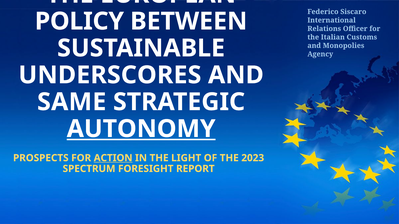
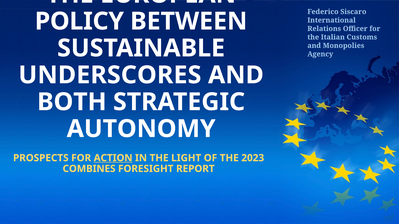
SAME: SAME -> BOTH (72, 102)
AUTONOMY underline: present -> none (141, 129)
SPECTRUM: SPECTRUM -> COMBINES (89, 169)
